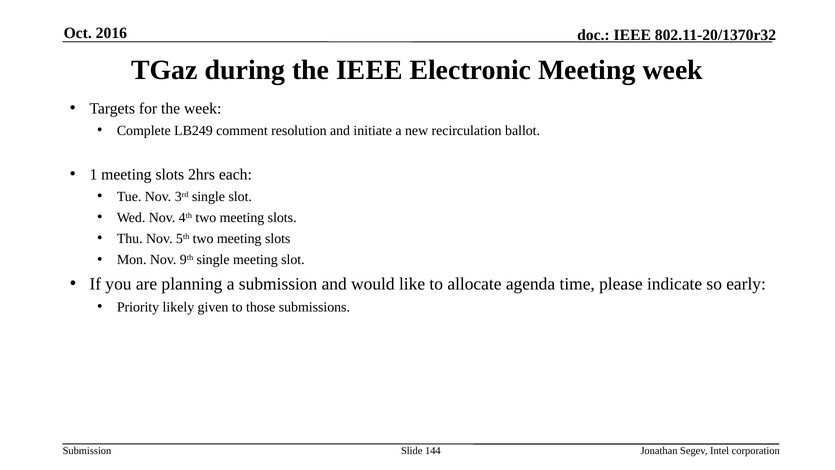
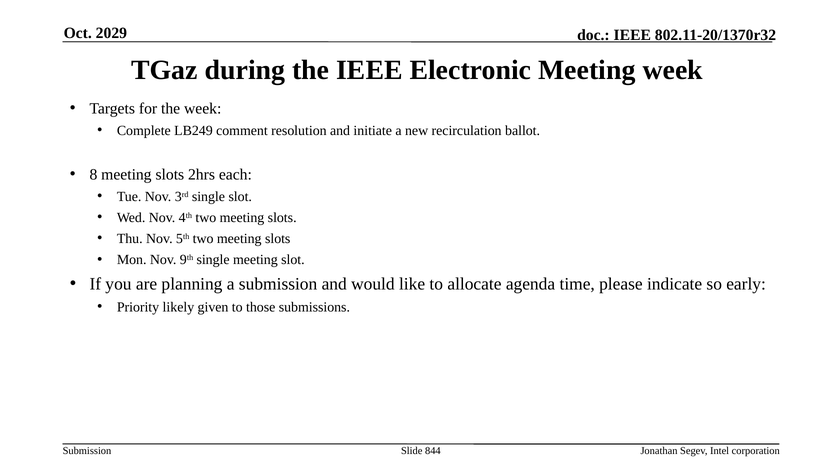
2016: 2016 -> 2029 (111, 33)
1: 1 -> 8 (93, 175)
144: 144 -> 844 (433, 450)
